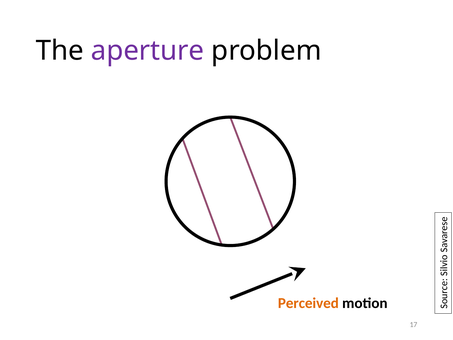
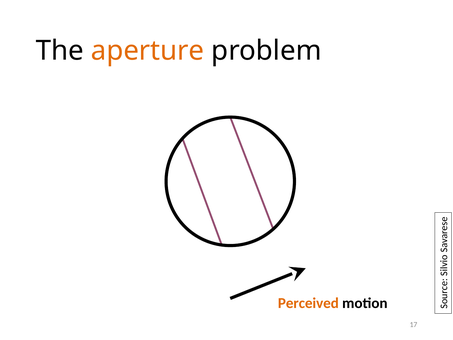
aperture colour: purple -> orange (148, 51)
